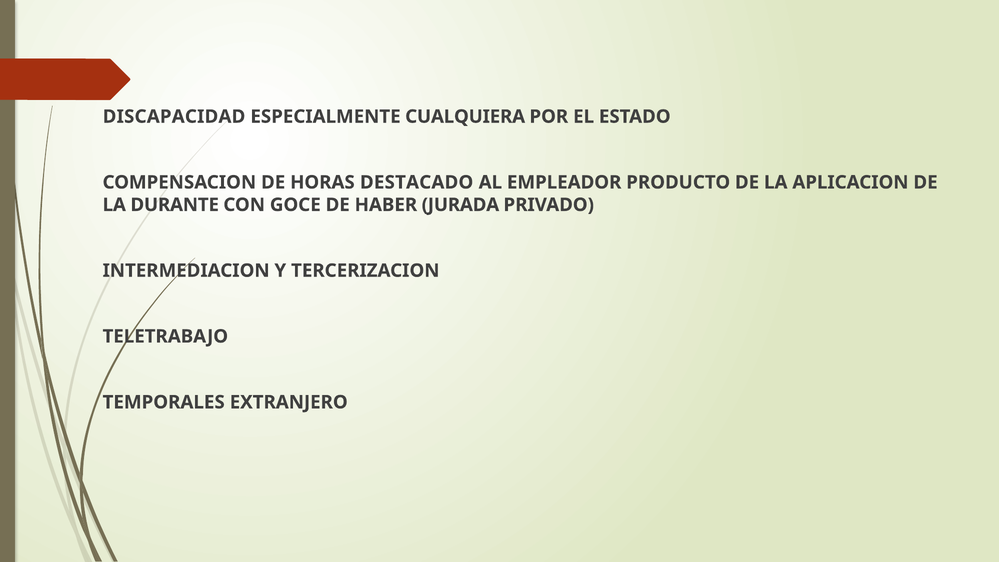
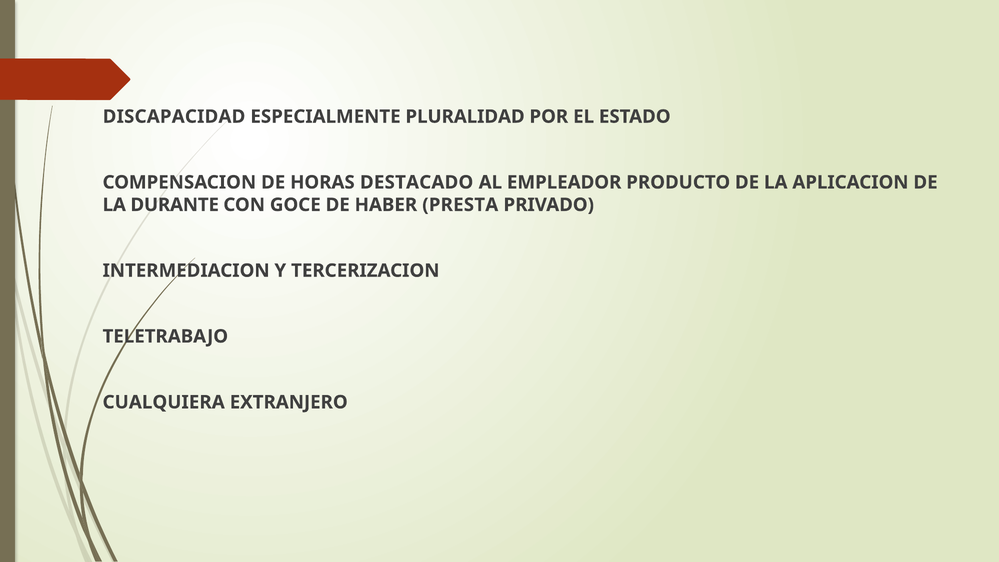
CUALQUIERA: CUALQUIERA -> PLURALIDAD (465, 117)
JURADA: JURADA -> PRESTA (460, 205)
TEMPORALES: TEMPORALES -> CUALQUIERA (164, 402)
